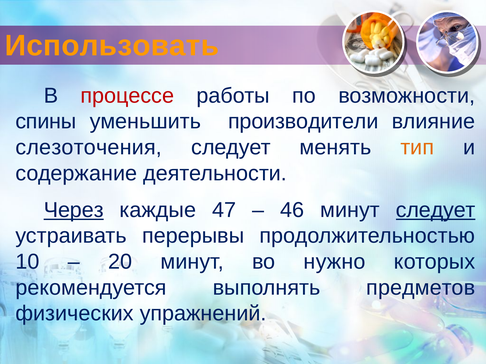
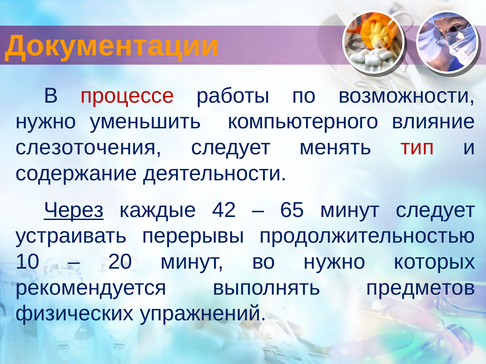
Использовать: Использовать -> Документации (112, 46)
спины: спины -> нужно (46, 122)
производители: производители -> компьютерного (303, 122)
тип colour: orange -> red (417, 148)
47: 47 -> 42 (224, 210)
46: 46 -> 65 (292, 210)
следует underline: present -> none (436, 210)
